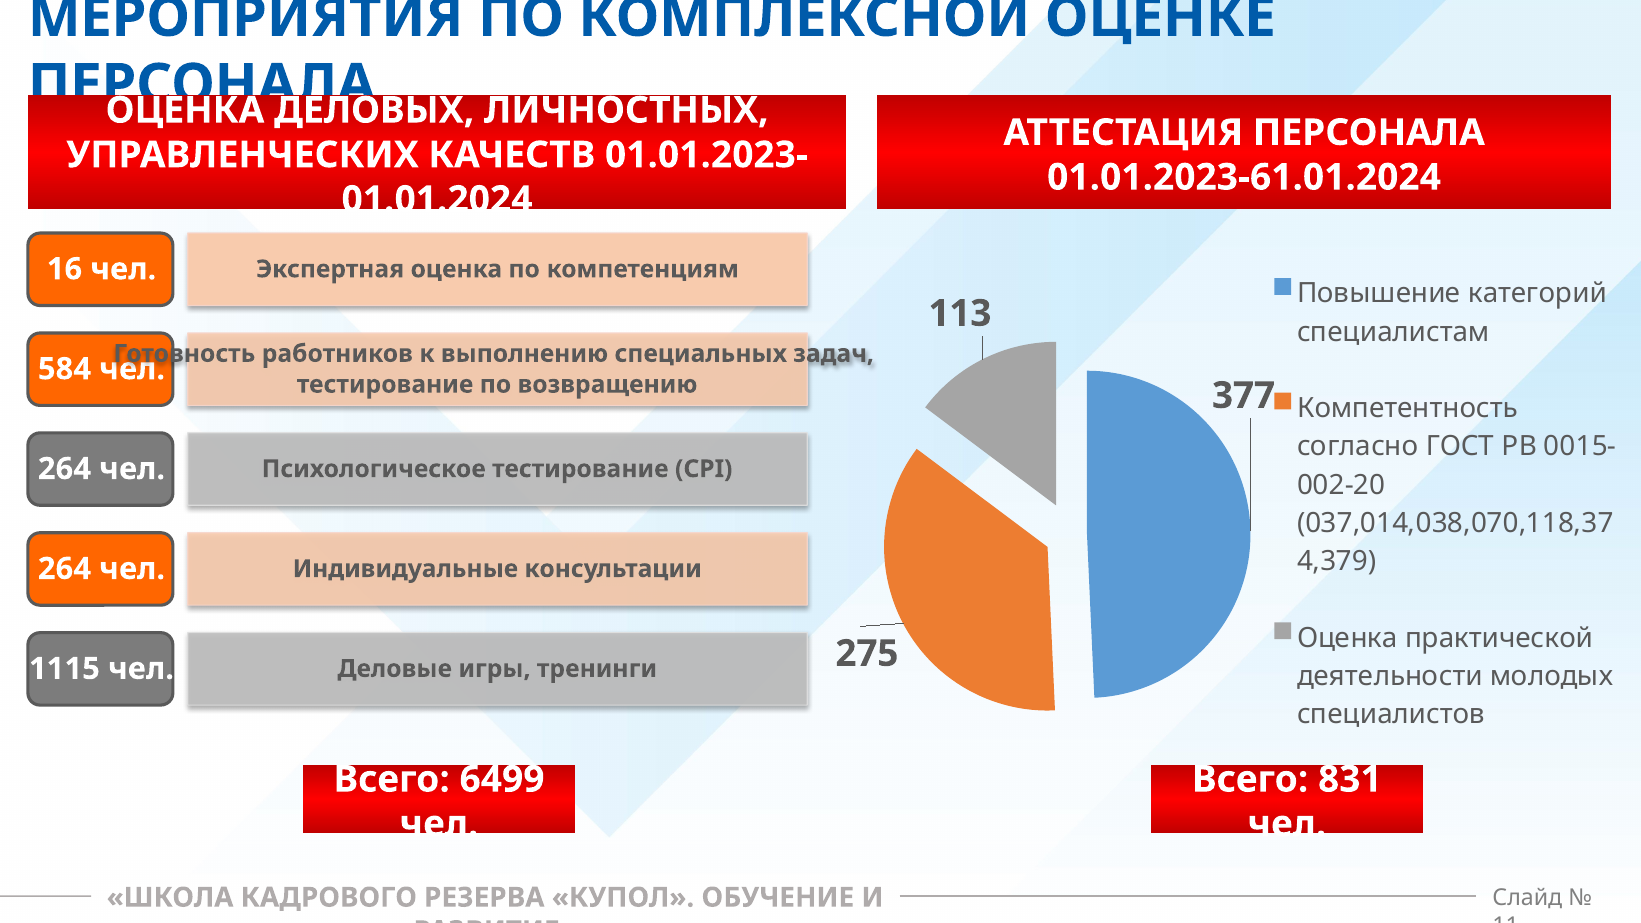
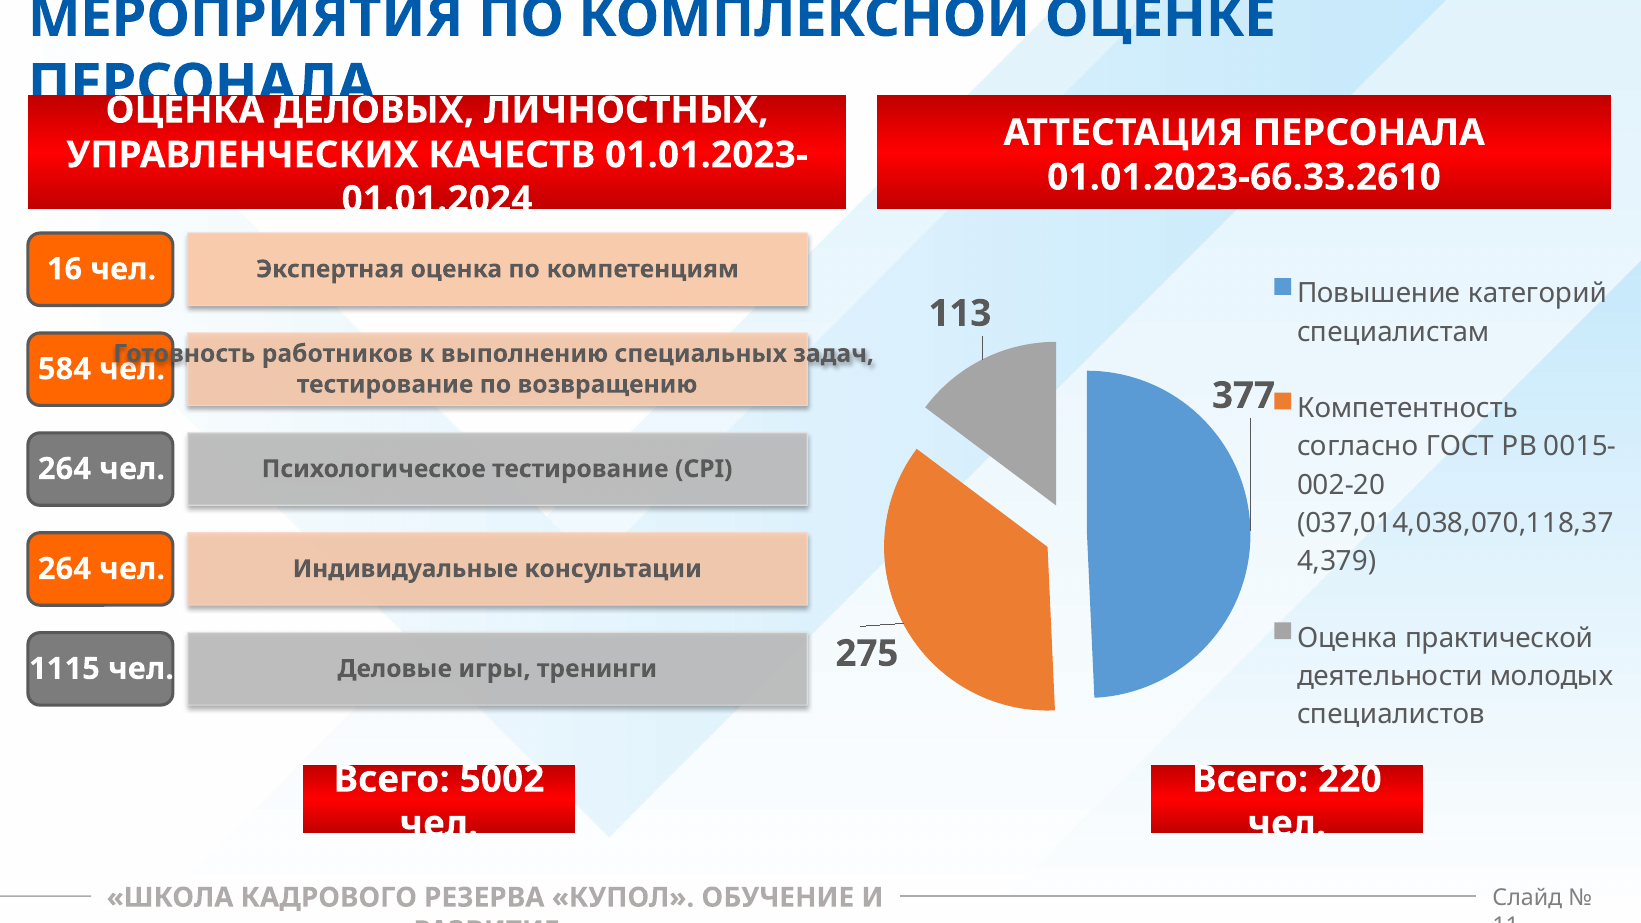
01.01.2023-61.01.2024: 01.01.2023-61.01.2024 -> 01.01.2023-66.33.2610 (1244, 177)
6499: 6499 -> 5002 (502, 779)
831: 831 -> 220 (1350, 779)
